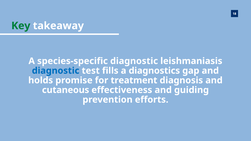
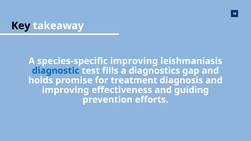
Key colour: green -> black (21, 26)
species-specific diagnostic: diagnostic -> improving (134, 61)
cutaneous: cutaneous -> improving (66, 90)
